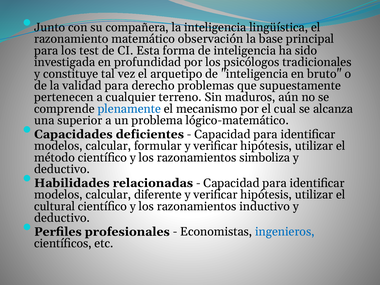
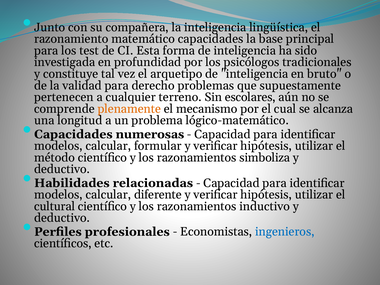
matemático observación: observación -> capacidades (211, 39)
maduros: maduros -> escolares (250, 97)
plenamente colour: blue -> orange (129, 109)
superior: superior -> longitud (80, 120)
deficientes: deficientes -> numerosas (150, 134)
